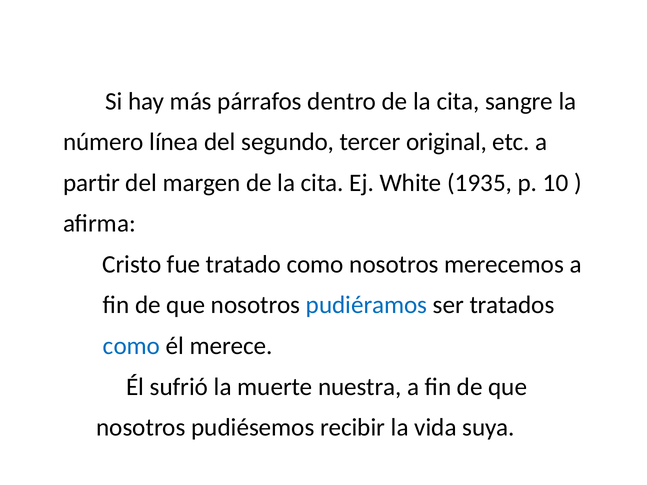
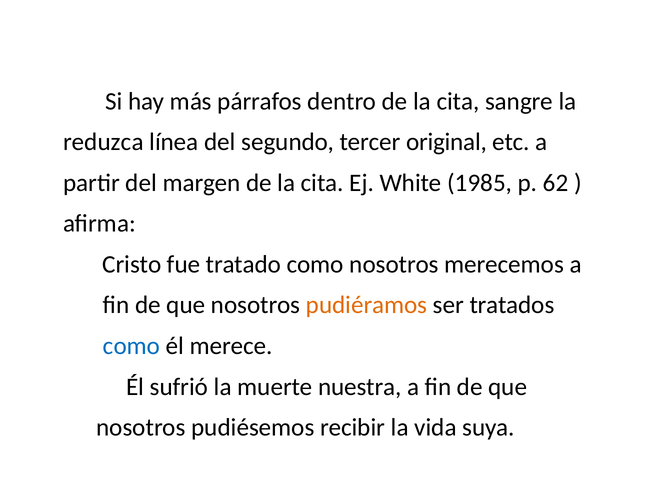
número: número -> reduzca (103, 142)
1935: 1935 -> 1985 (480, 183)
10: 10 -> 62 (556, 183)
pudiéramos colour: blue -> orange (367, 305)
